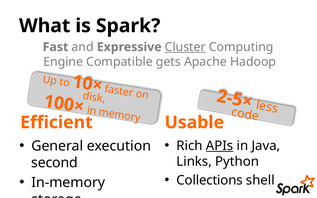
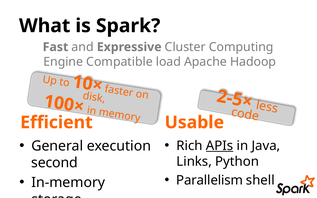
Cluster underline: present -> none (185, 47)
gets: gets -> load (168, 62)
Collections: Collections -> Parallelism (210, 180)
